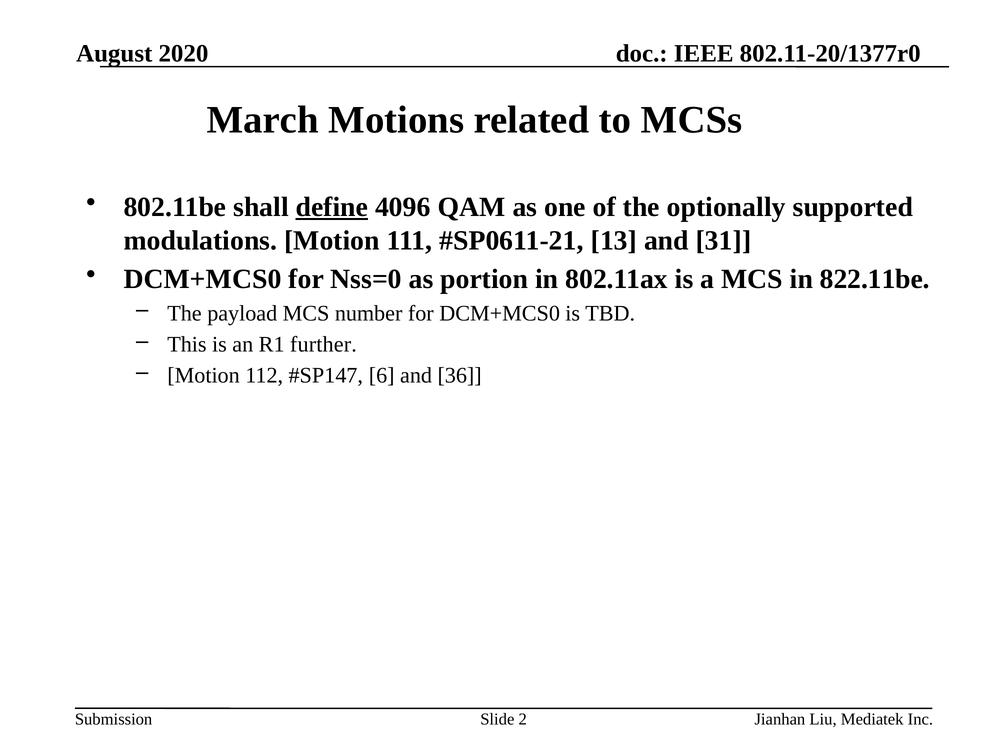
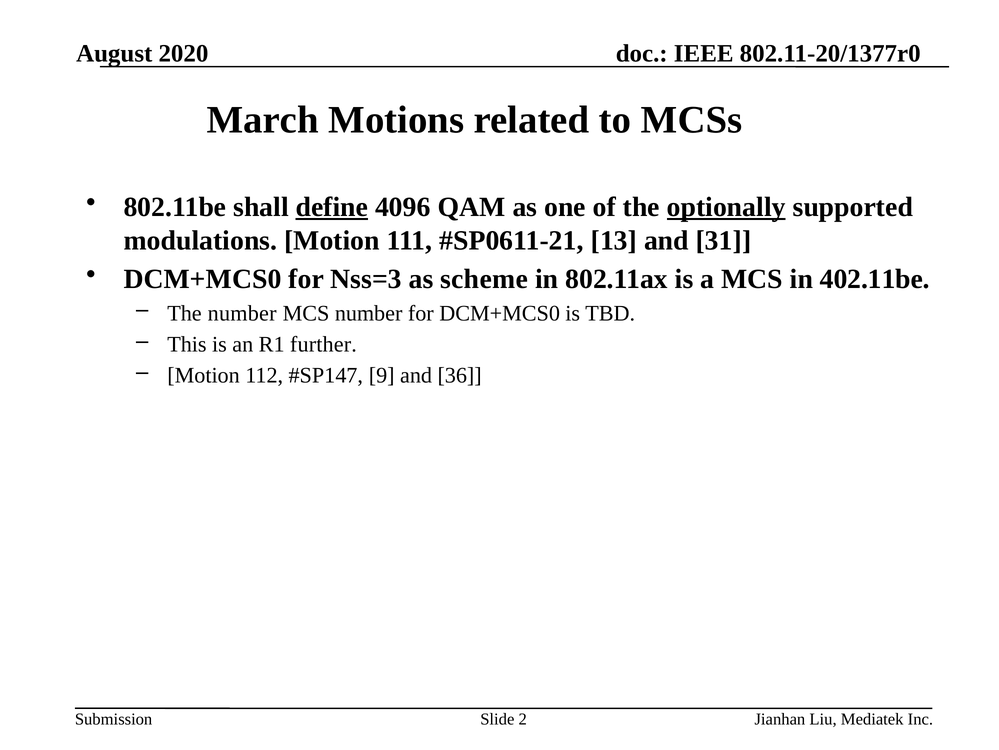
optionally underline: none -> present (726, 207)
Nss=0: Nss=0 -> Nss=3 (366, 279)
portion: portion -> scheme (484, 279)
822.11be: 822.11be -> 402.11be (875, 279)
The payload: payload -> number (242, 313)
6: 6 -> 9 (382, 375)
